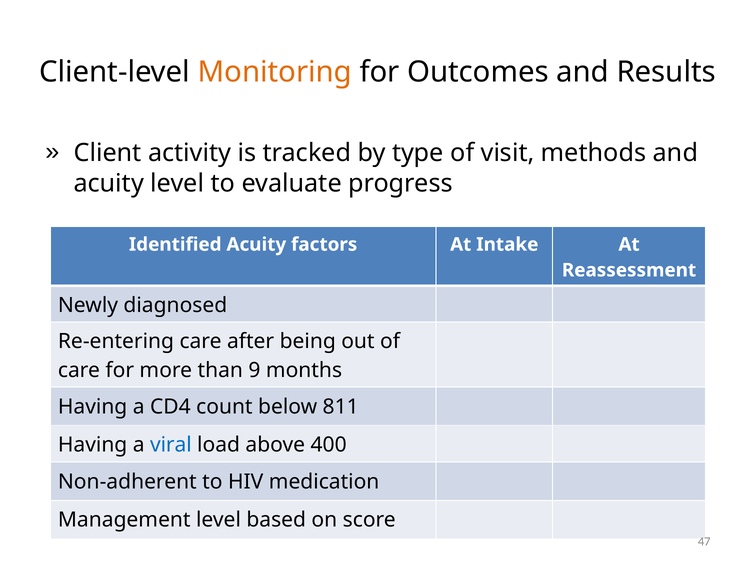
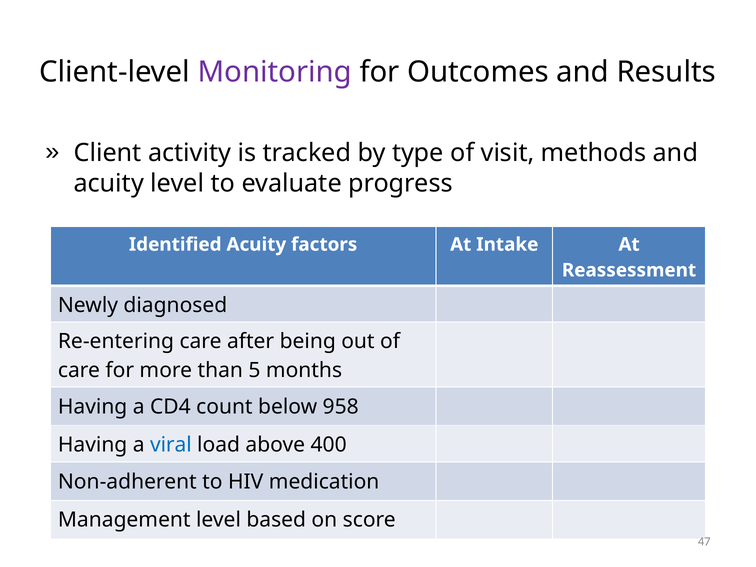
Monitoring colour: orange -> purple (275, 72)
9: 9 -> 5 (254, 370)
811: 811 -> 958 (341, 407)
